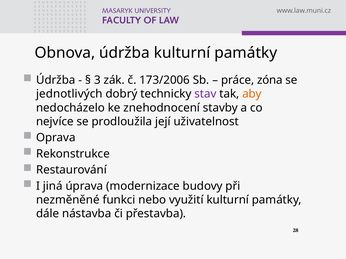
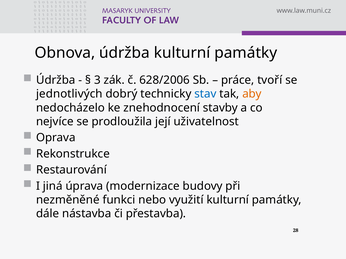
173/2006: 173/2006 -> 628/2006 (165, 80)
zóna: zóna -> tvoří (270, 80)
stav colour: purple -> blue (205, 94)
